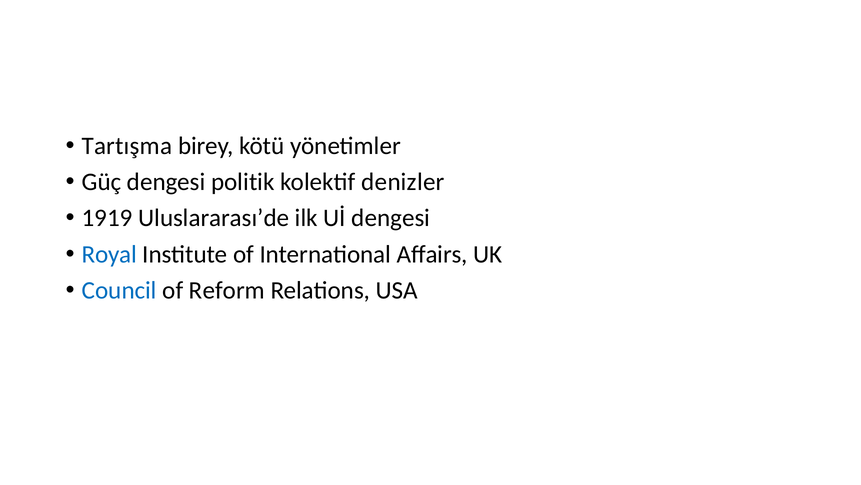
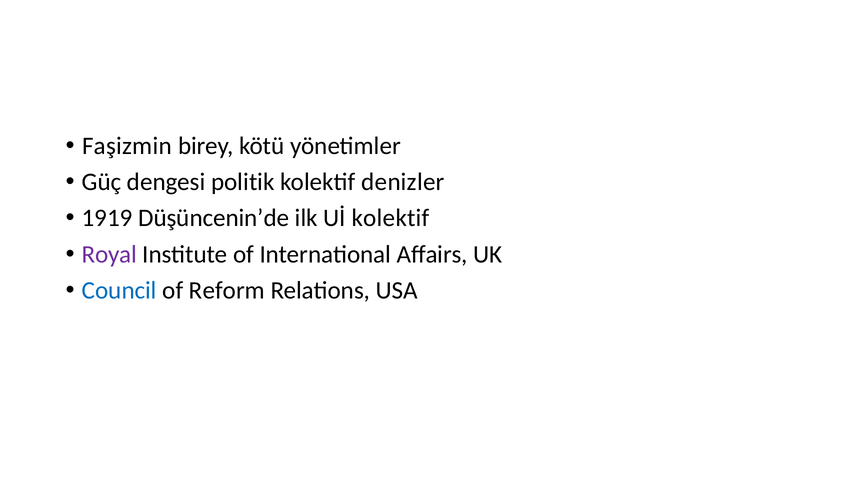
Tartışma: Tartışma -> Faşizmin (127, 146)
Uluslararası’de: Uluslararası’de -> Düşüncenin’de (214, 218)
Uİ dengesi: dengesi -> kolektif (391, 218)
Royal colour: blue -> purple (109, 254)
